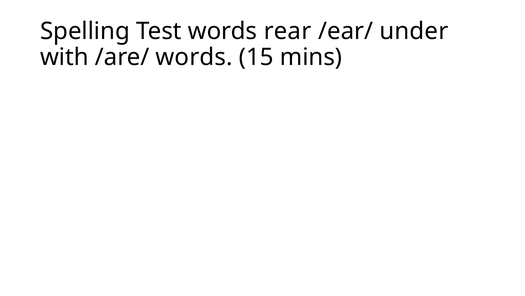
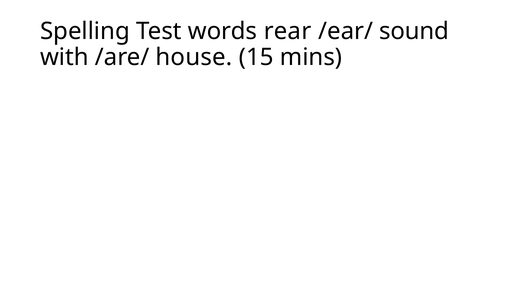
under: under -> sound (414, 31)
/are/ words: words -> house (194, 57)
